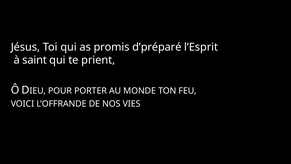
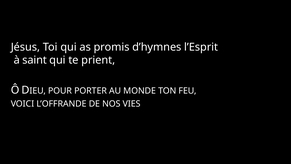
d’préparé: d’préparé -> d’hymnes (157, 47)
